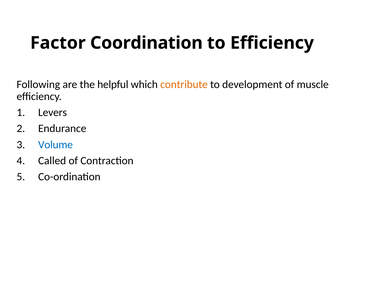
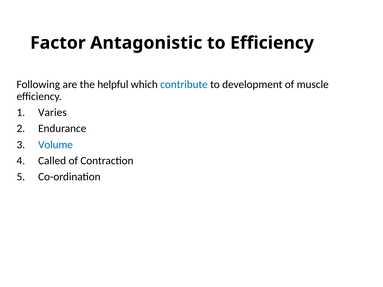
Coordination: Coordination -> Antagonistic (146, 43)
contribute colour: orange -> blue (184, 84)
Levers: Levers -> Varies (52, 113)
